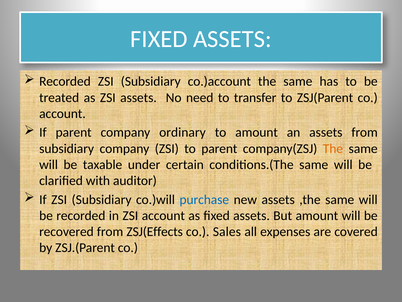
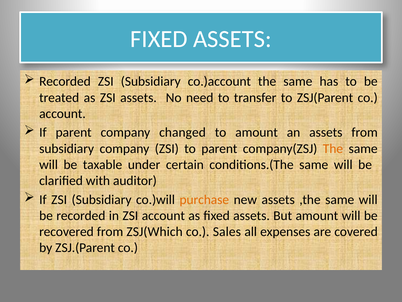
ordinary: ordinary -> changed (182, 132)
purchase colour: blue -> orange (204, 199)
ZSJ(Effects: ZSJ(Effects -> ZSJ(Which (155, 231)
